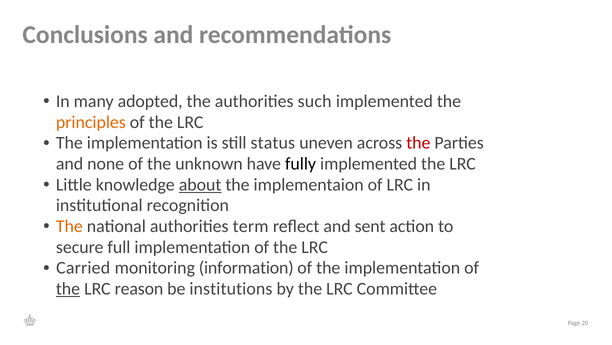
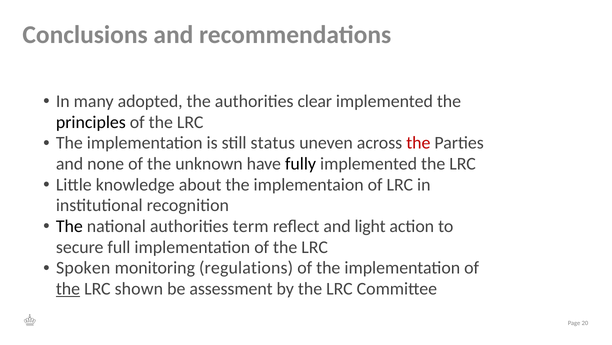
such: such -> clear (315, 101)
principles colour: orange -> black (91, 122)
about underline: present -> none (200, 184)
The colour: orange -> black (69, 226)
sent: sent -> light (370, 226)
Carried: Carried -> Spoken (83, 267)
information: information -> regulations (246, 267)
reason: reason -> shown (139, 288)
institutions: institutions -> assessment (231, 288)
